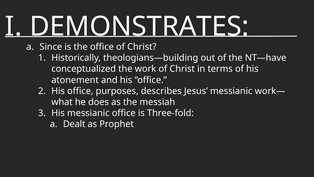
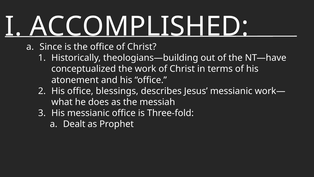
DEMONSTRATES: DEMONSTRATES -> ACCOMPLISHED (139, 27)
purposes: purposes -> blessings (117, 91)
